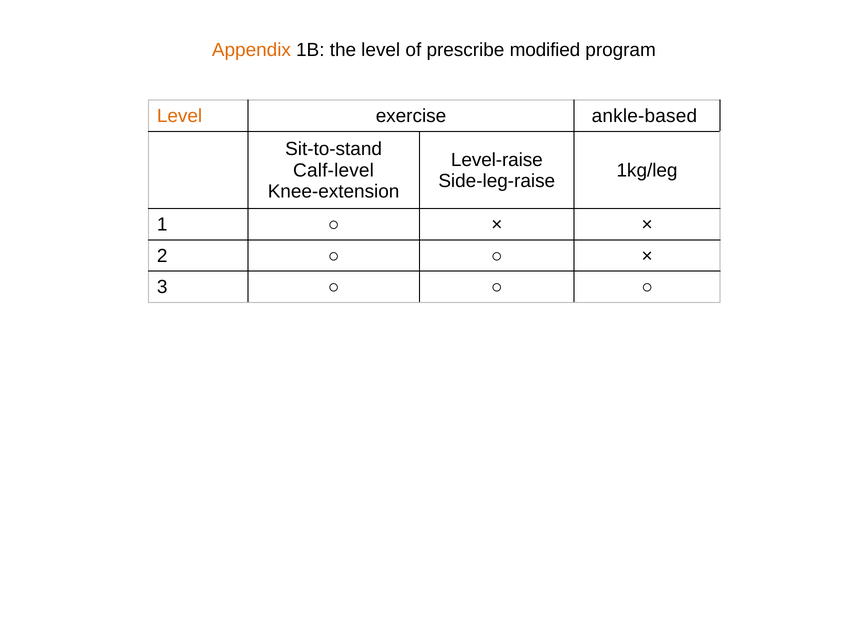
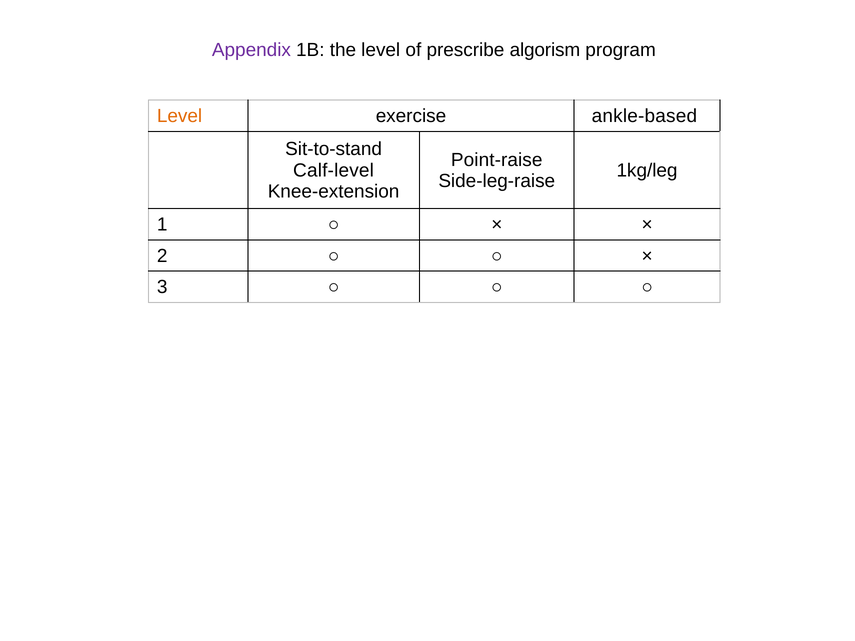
Appendix colour: orange -> purple (251, 50)
modified: modified -> algorism (545, 50)
Level-raise: Level-raise -> Point-raise (497, 160)
